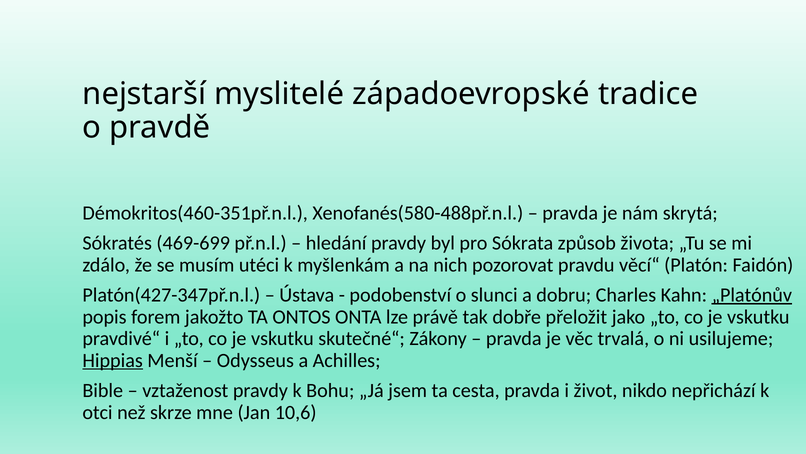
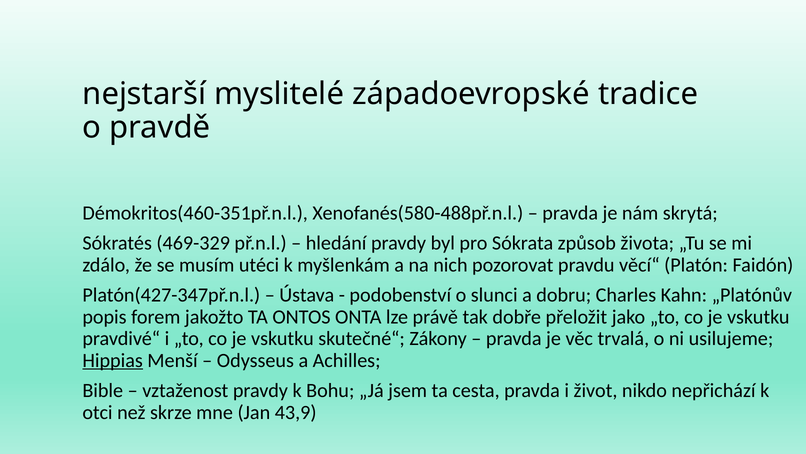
469-699: 469-699 -> 469-329 (193, 243)
„Platónův underline: present -> none (752, 295)
10,6: 10,6 -> 43,9 (296, 412)
